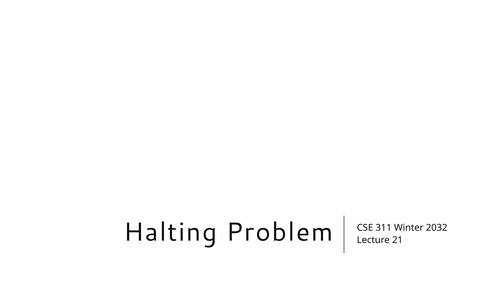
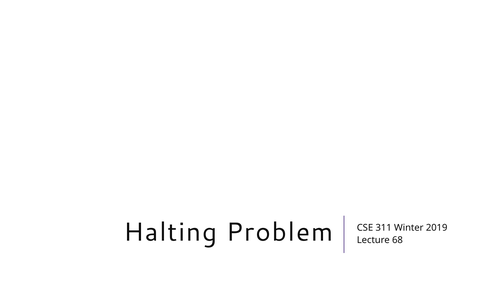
2032: 2032 -> 2019 (437, 228)
21: 21 -> 68 (397, 240)
